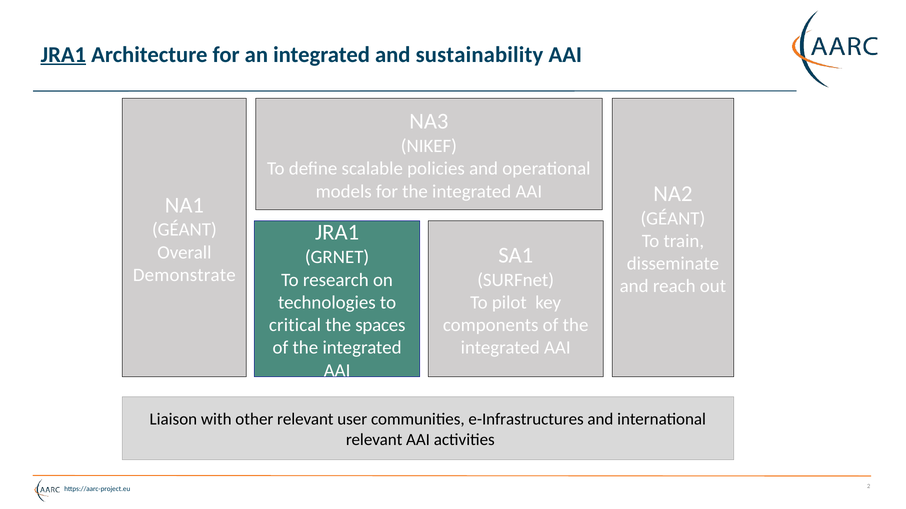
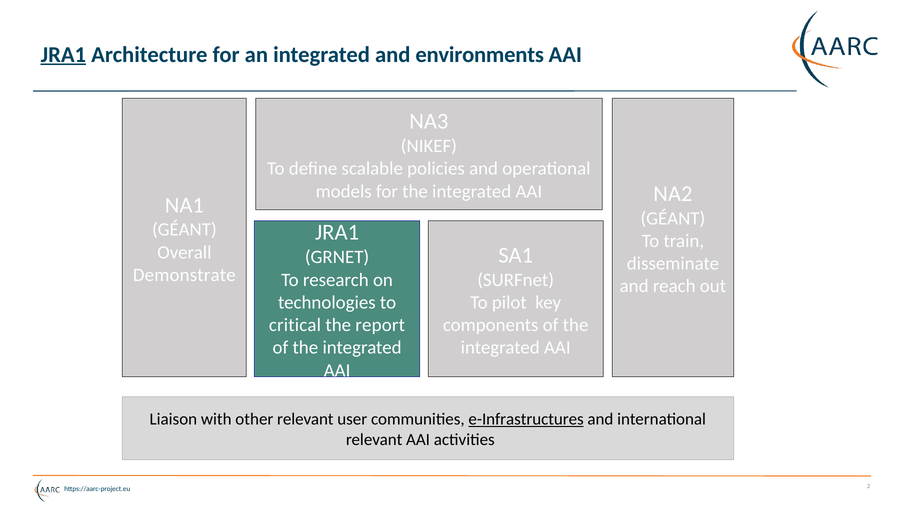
sustainability: sustainability -> environments (480, 55)
spaces: spaces -> report (380, 325)
e-Infrastructures underline: none -> present (526, 420)
